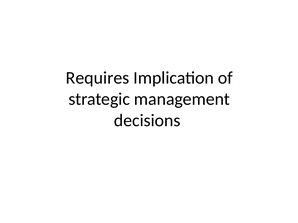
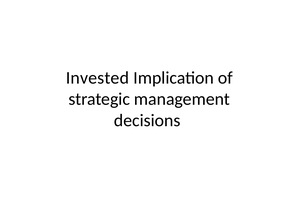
Requires: Requires -> Invested (97, 78)
